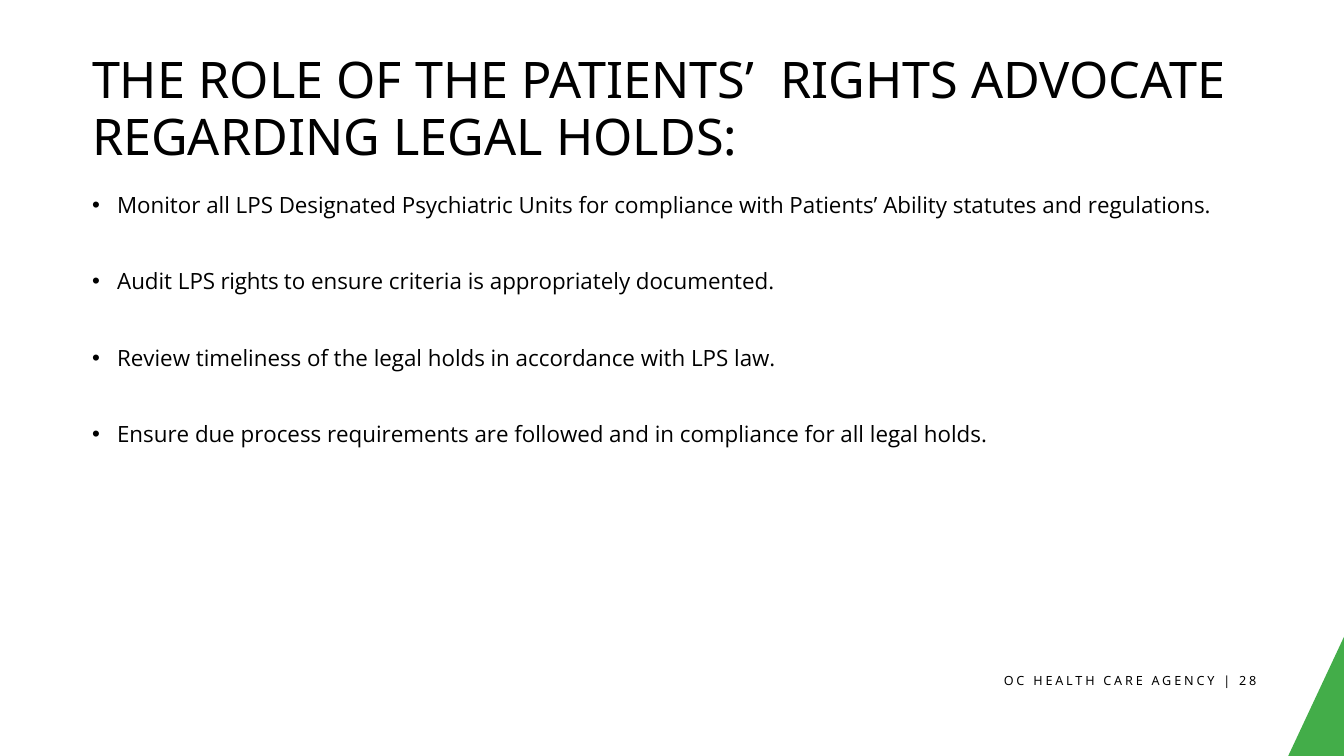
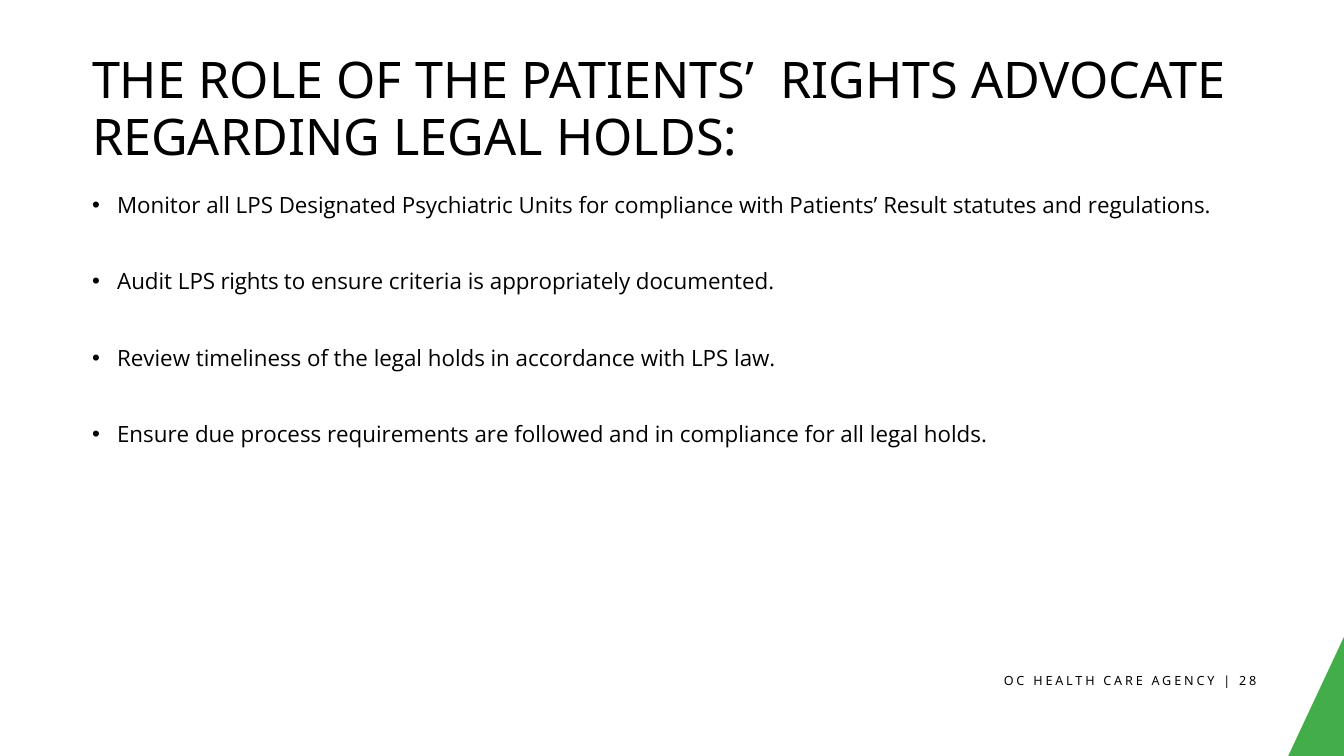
Ability: Ability -> Result (915, 206)
